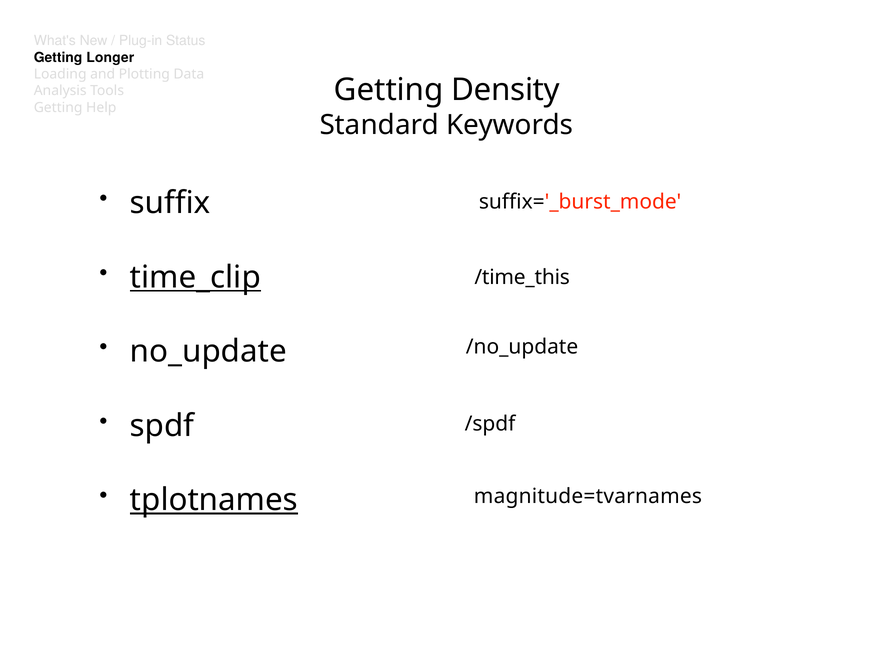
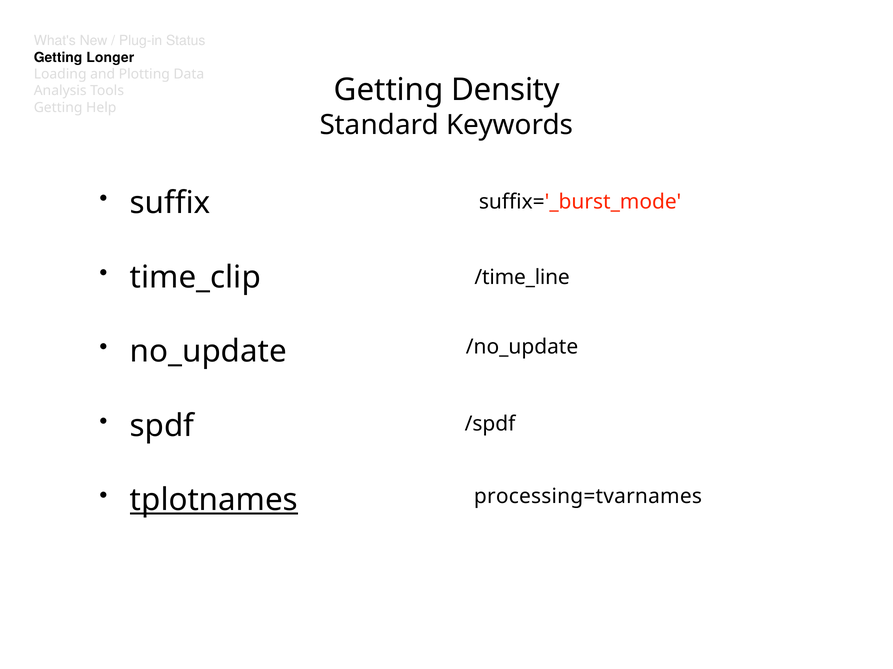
time_clip underline: present -> none (195, 278)
/time_this: /time_this -> /time_line (522, 278)
magnitude=tvarnames: magnitude=tvarnames -> processing=tvarnames (588, 497)
